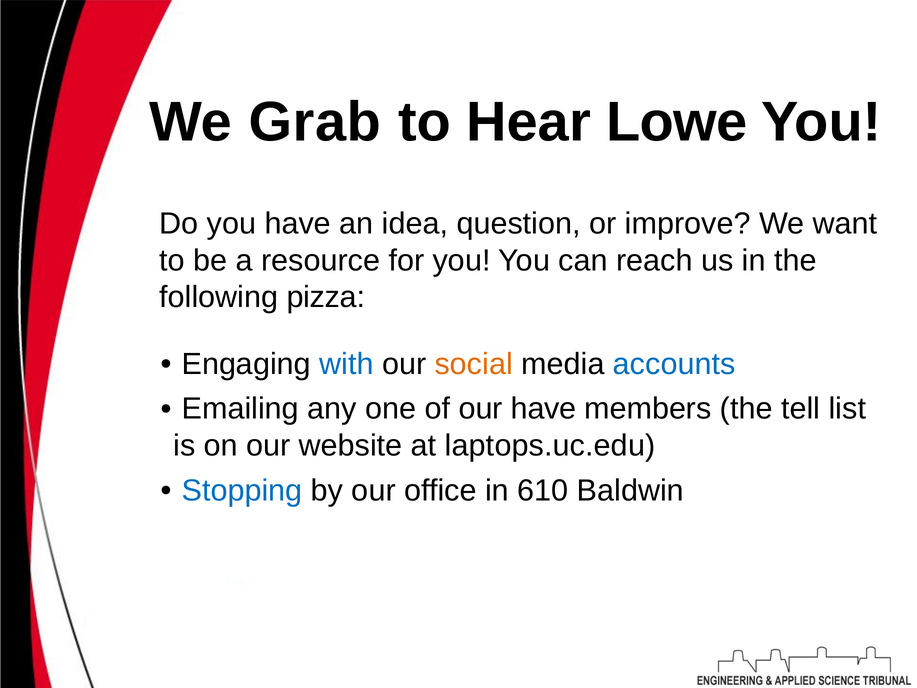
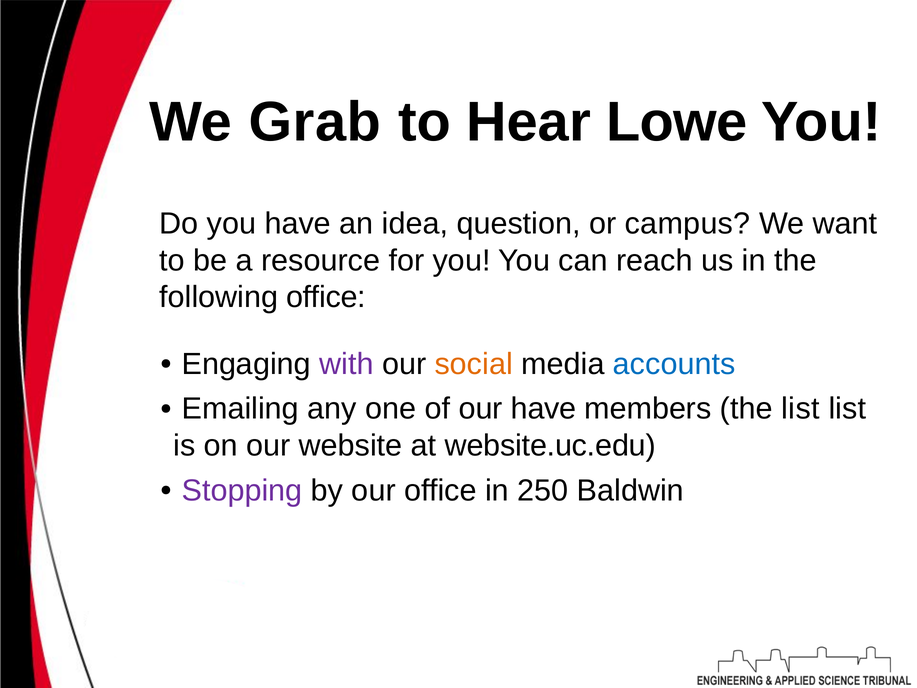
improve: improve -> campus (688, 224)
following pizza: pizza -> office (326, 297)
with colour: blue -> purple (346, 364)
the tell: tell -> list (800, 409)
laptops.uc.edu: laptops.uc.edu -> website.uc.edu (550, 445)
Stopping colour: blue -> purple (242, 490)
610: 610 -> 250 (543, 490)
